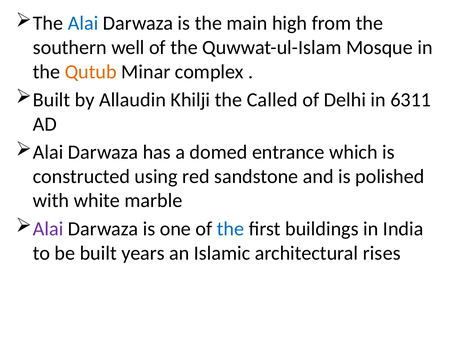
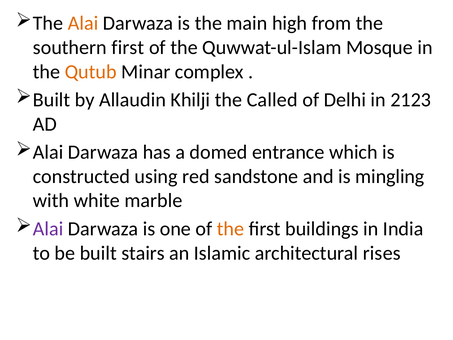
Alai colour: blue -> orange (83, 23)
southern well: well -> first (128, 47)
6311: 6311 -> 2123 (411, 100)
polished: polished -> mingling (390, 176)
the colour: blue -> orange (231, 229)
years: years -> stairs (143, 253)
